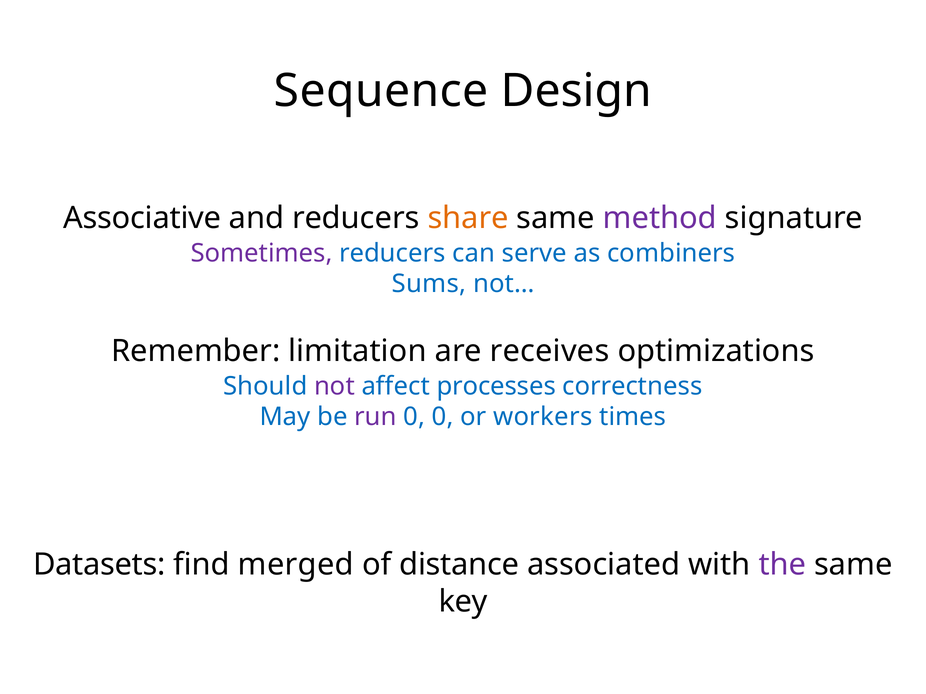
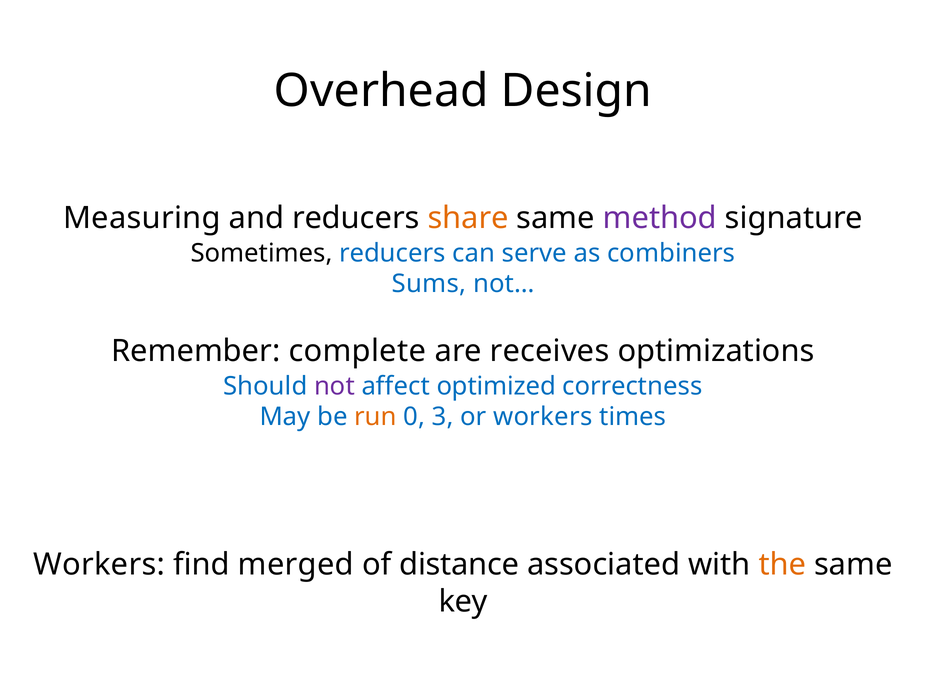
Sequence: Sequence -> Overhead (381, 91)
Associative: Associative -> Measuring (142, 218)
Sometimes colour: purple -> black (262, 253)
limitation: limitation -> complete (357, 351)
processes: processes -> optimized (496, 386)
run colour: purple -> orange (376, 417)
0 0: 0 -> 3 (443, 417)
Datasets: Datasets -> Workers (99, 565)
the colour: purple -> orange (782, 565)
